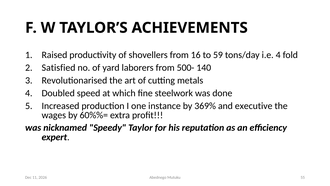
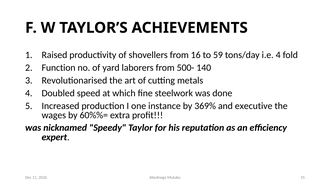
Satisfied: Satisfied -> Function (59, 68)
